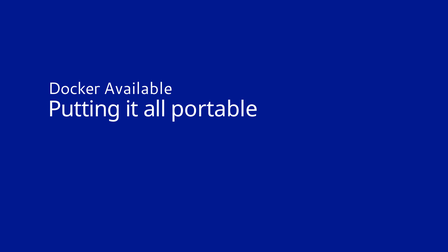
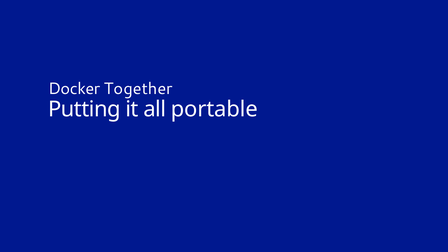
Available: Available -> Together (138, 89)
